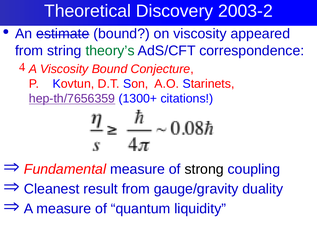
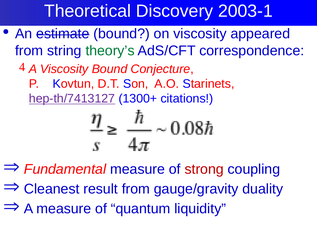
2003-2: 2003-2 -> 2003-1 (245, 11)
hep-th/7656359: hep-th/7656359 -> hep-th/7413127 (72, 99)
strong colour: black -> red (204, 169)
